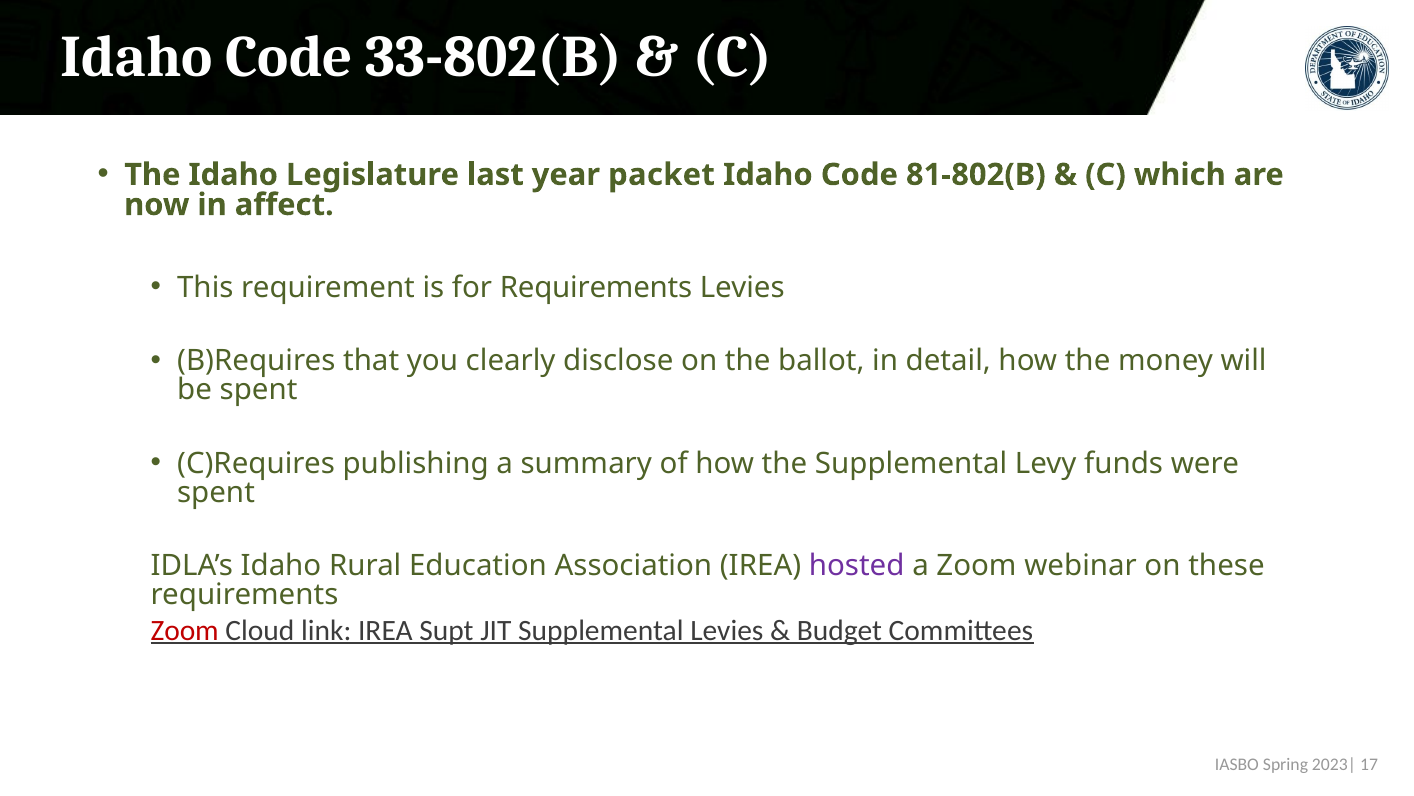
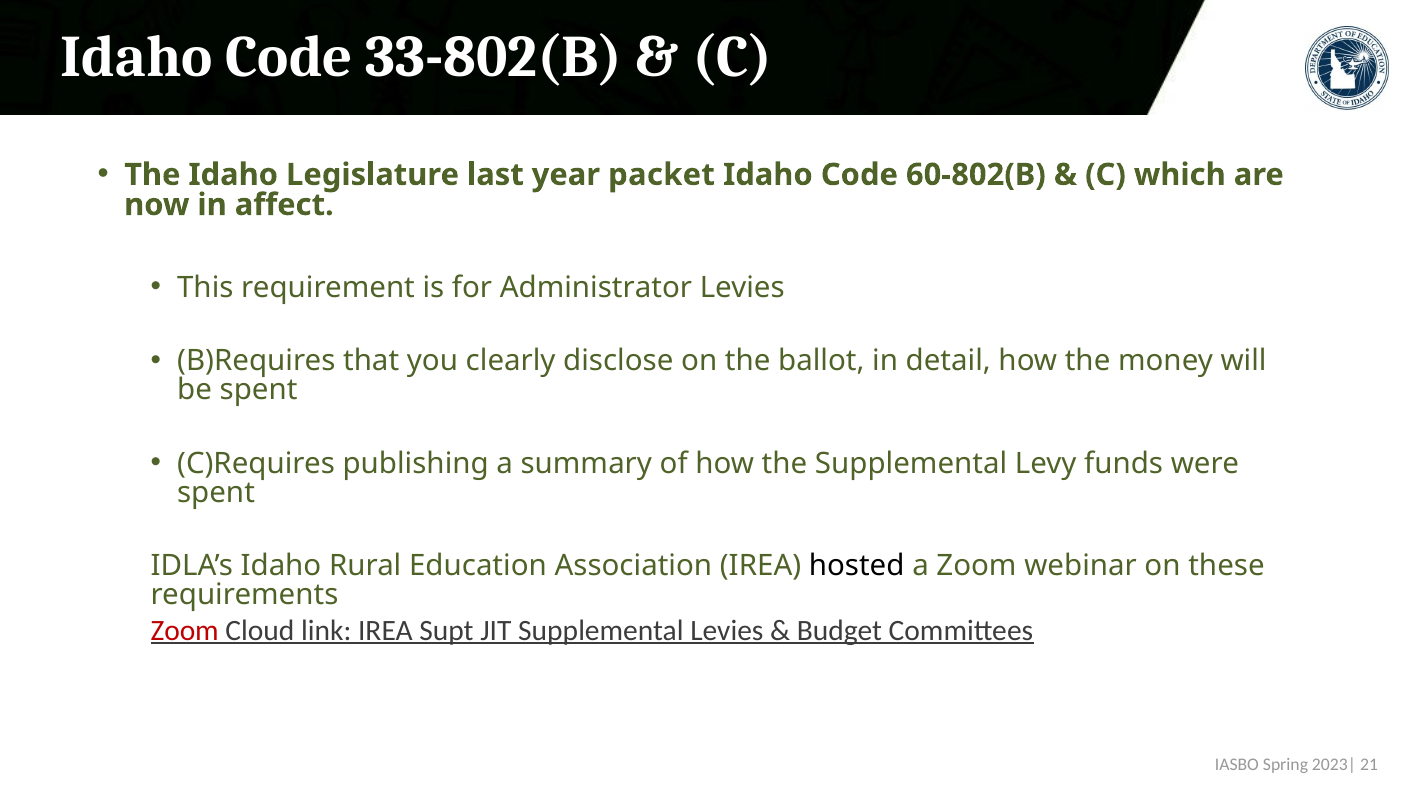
81-802(B: 81-802(B -> 60-802(B (976, 175)
for Requirements: Requirements -> Administrator (596, 287)
hosted colour: purple -> black (857, 566)
17: 17 -> 21 (1369, 764)
